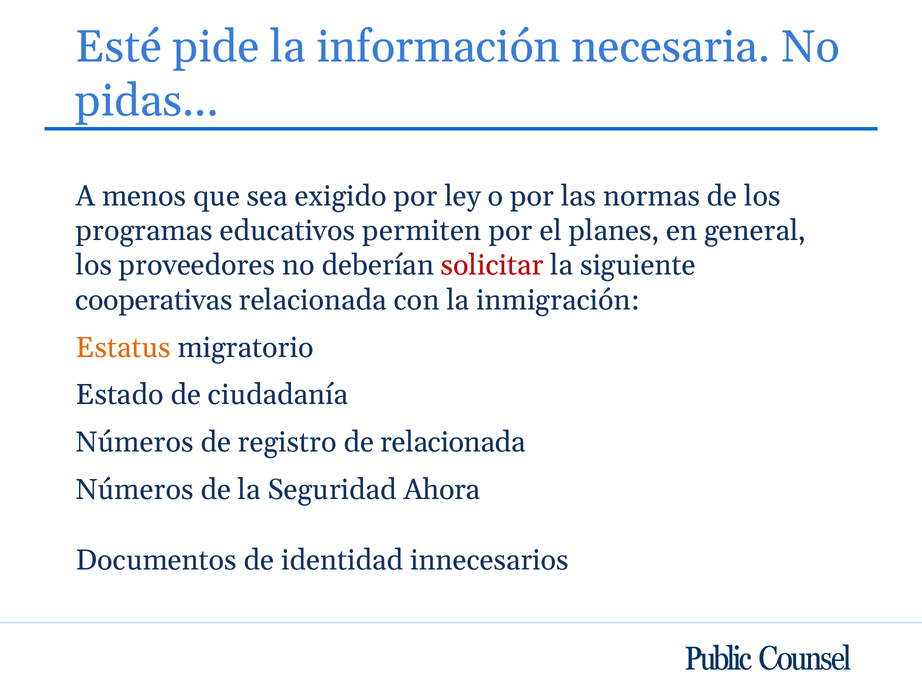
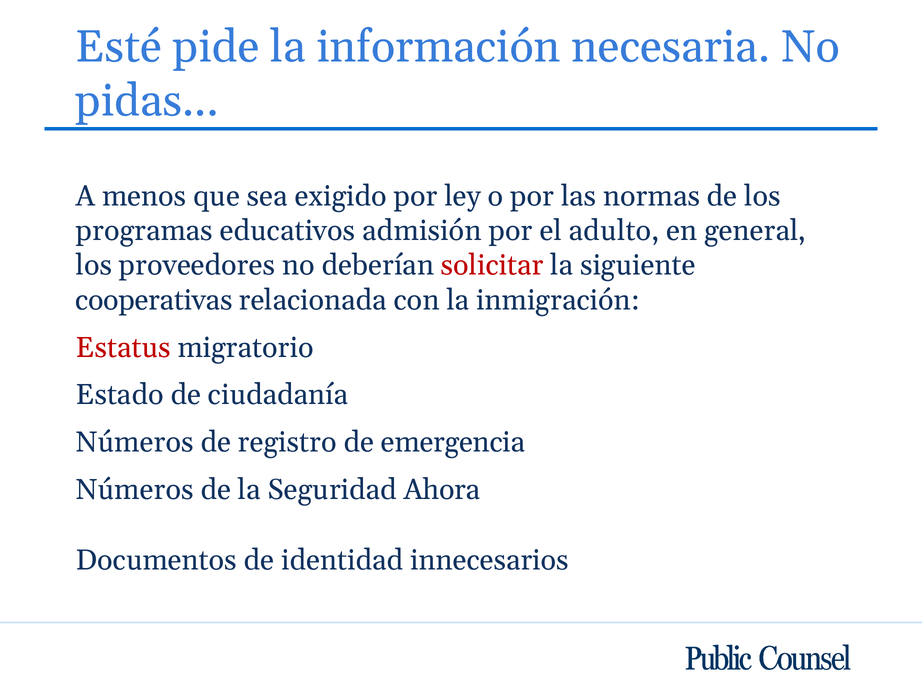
permiten: permiten -> admisión (422, 231)
planes: planes -> adulto (614, 231)
Estatus colour: orange -> red (123, 347)
de relacionada: relacionada -> emergencia (453, 442)
